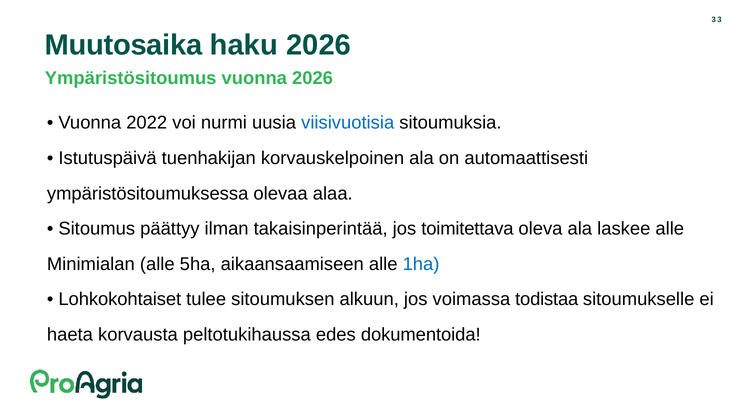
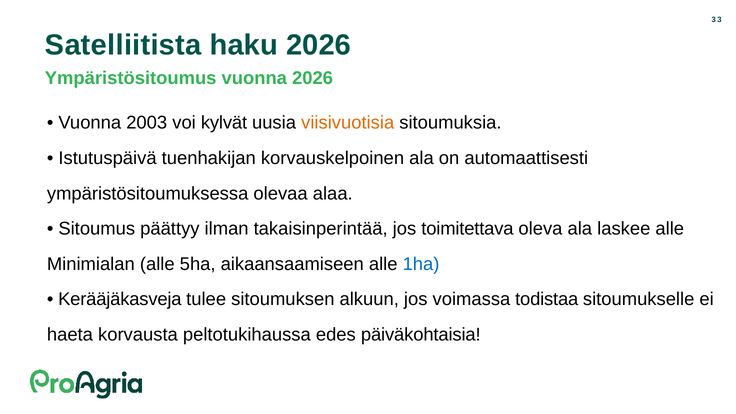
Muutosaika: Muutosaika -> Satelliitista (123, 45)
2022: 2022 -> 2003 (147, 123)
nurmi: nurmi -> kylvät (224, 123)
viisivuotisia colour: blue -> orange (348, 123)
Lohkokohtaiset: Lohkokohtaiset -> Kerääjäkasveja (120, 299)
dokumentoida: dokumentoida -> päiväkohtaisia (421, 335)
